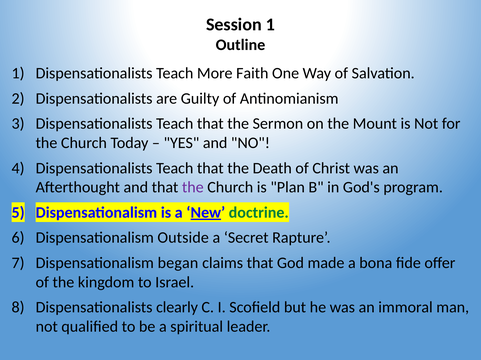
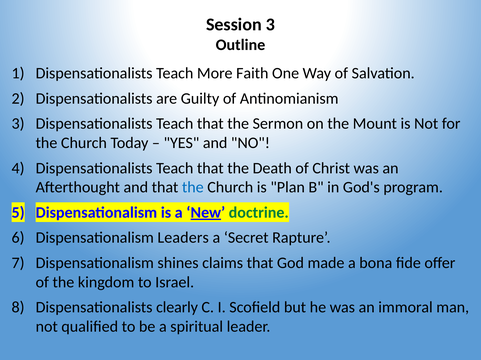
Session 1: 1 -> 3 (270, 25)
the colour: purple -> blue (193, 188)
Outside: Outside -> Leaders (183, 238)
began: began -> shines (178, 263)
